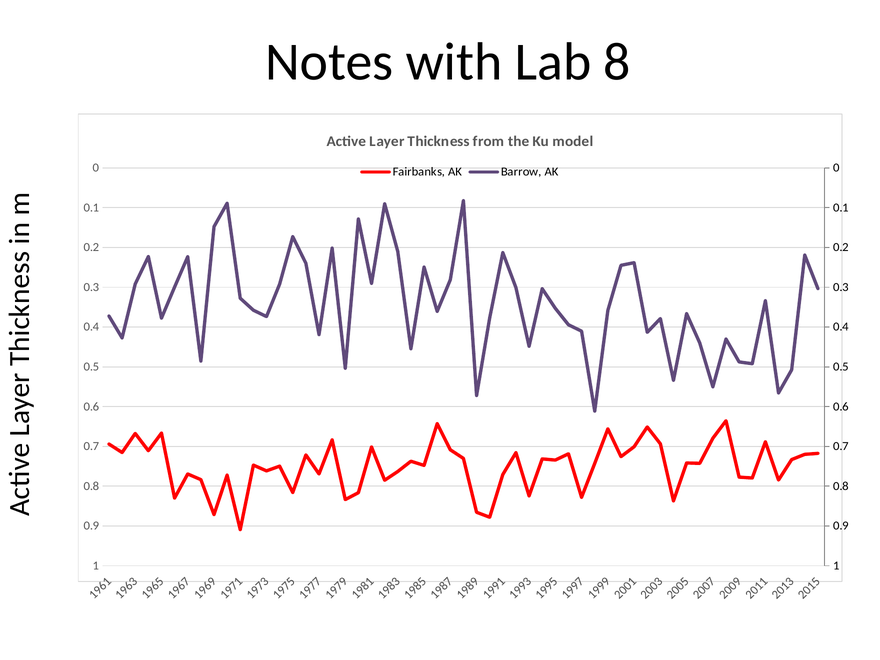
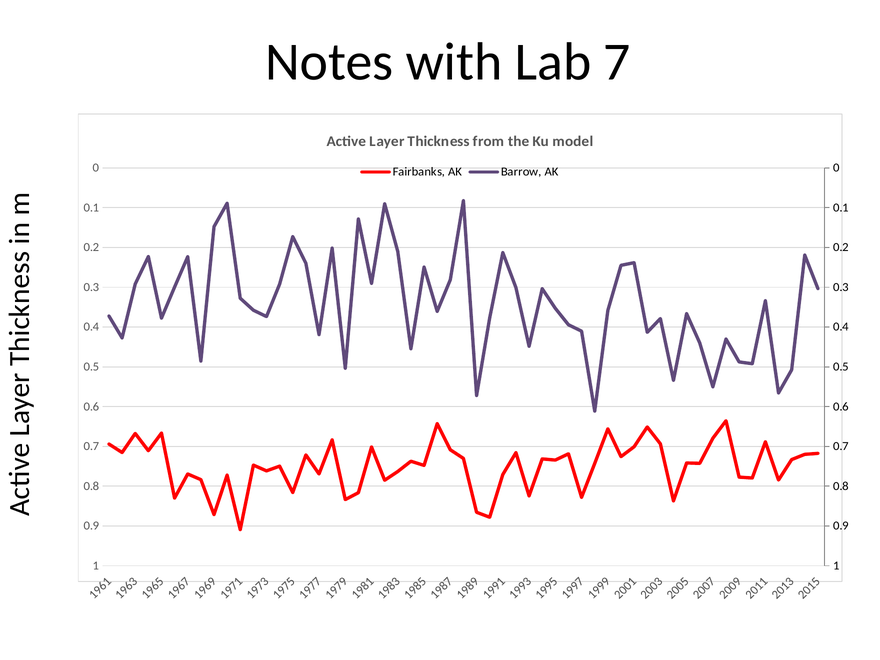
8: 8 -> 7 (617, 62)
